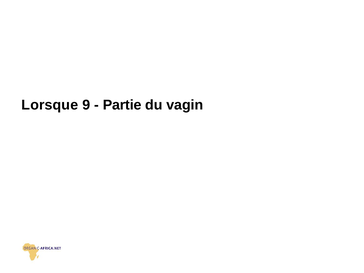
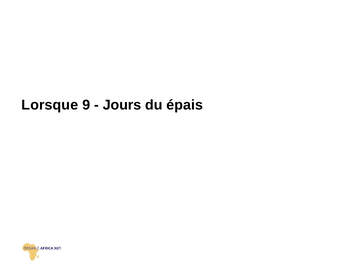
Partie: Partie -> Jours (122, 105)
vagin: vagin -> épais (185, 105)
